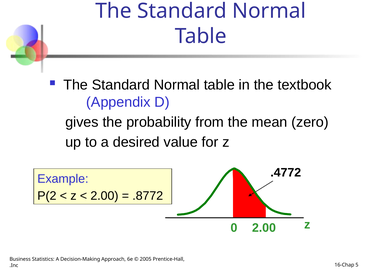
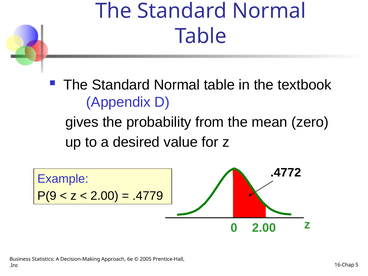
P(2: P(2 -> P(9 (47, 196)
.8772: .8772 -> .4779 (148, 196)
